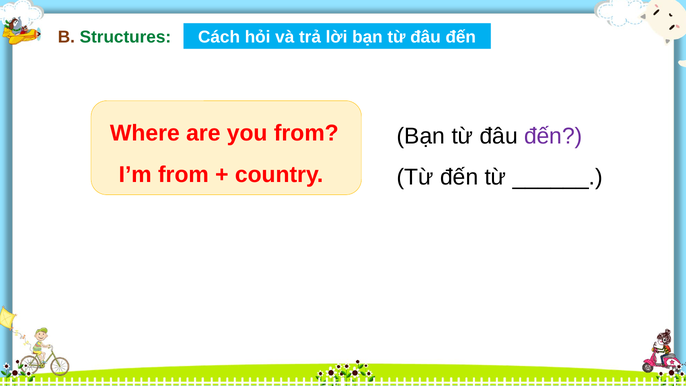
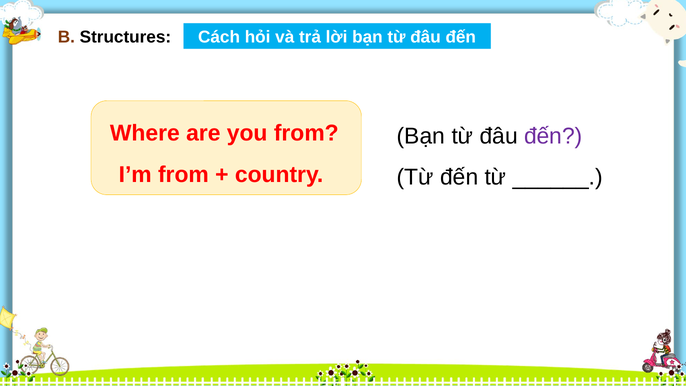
Structures colour: green -> black (125, 37)
